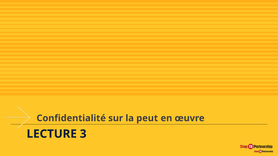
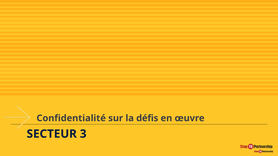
peut: peut -> défis (147, 118)
LECTURE: LECTURE -> SECTEUR (52, 134)
